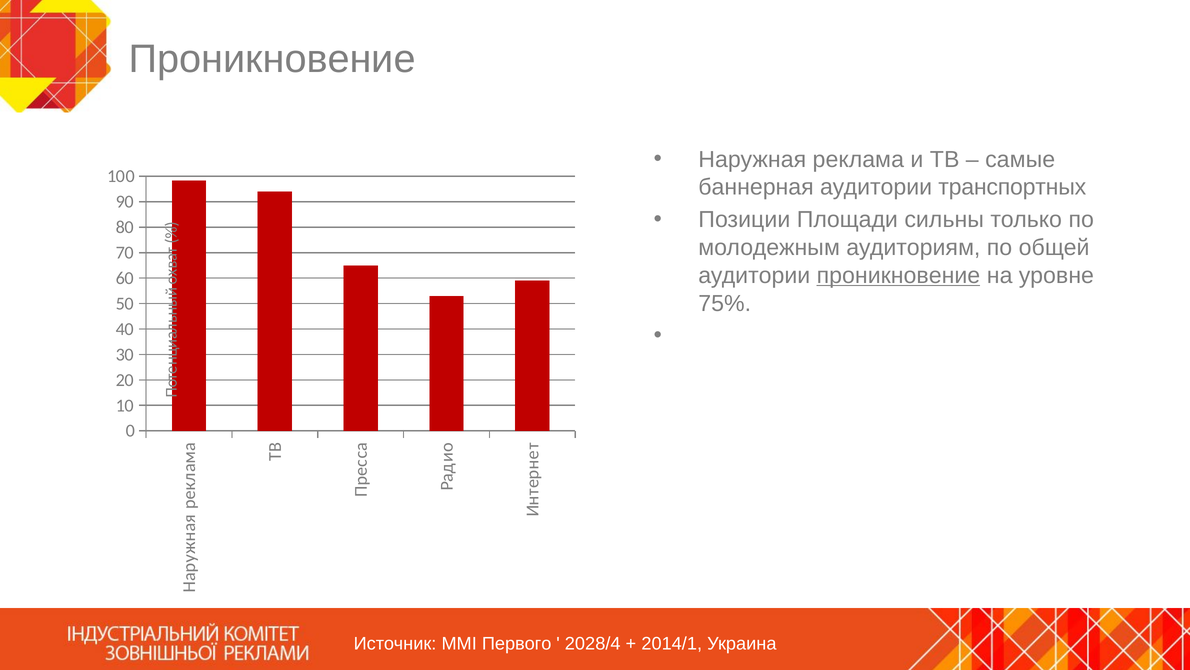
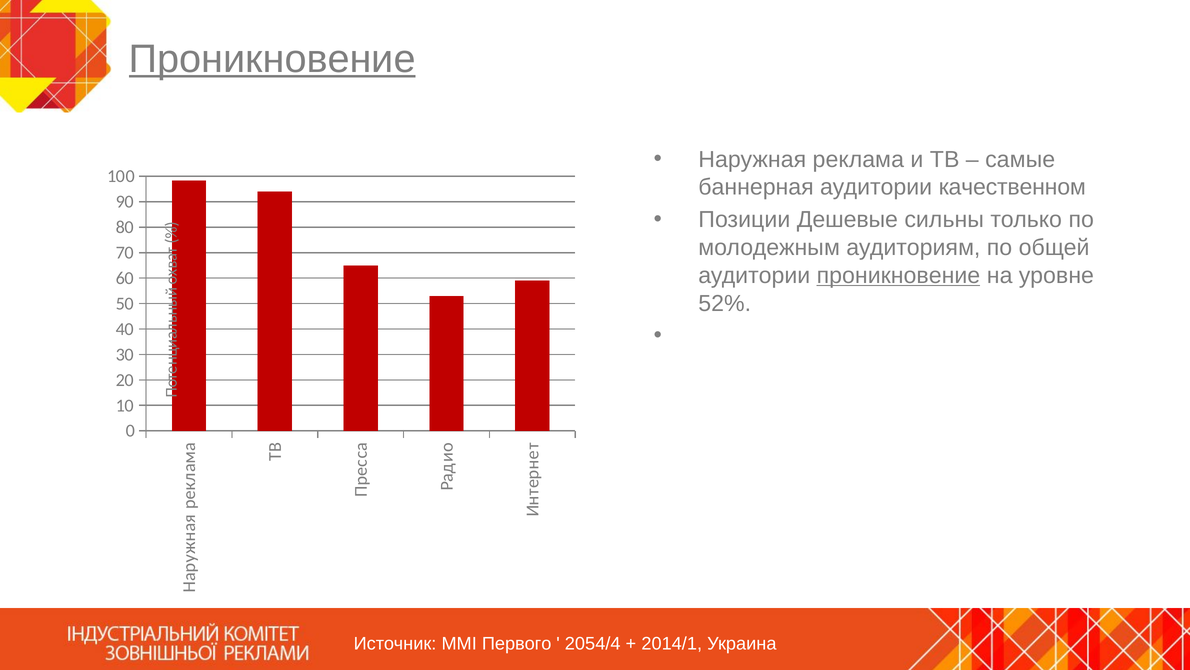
Проникновение underline: none -> present (272, 59)
транспортных: транспортных -> качественном (1012, 187)
Площади: Площади -> Дешевые (847, 220)
75%: 75% -> 52% (725, 303)
2028/4: 2028/4 -> 2054/4 (593, 643)
